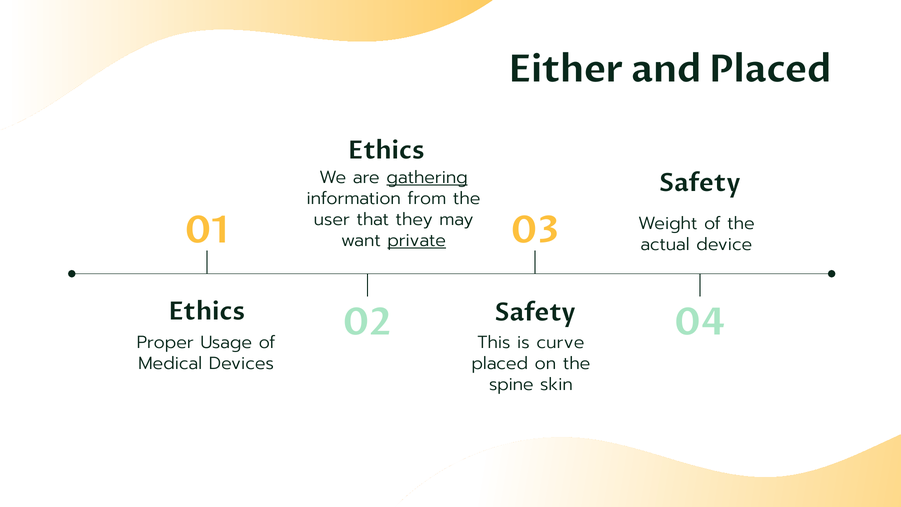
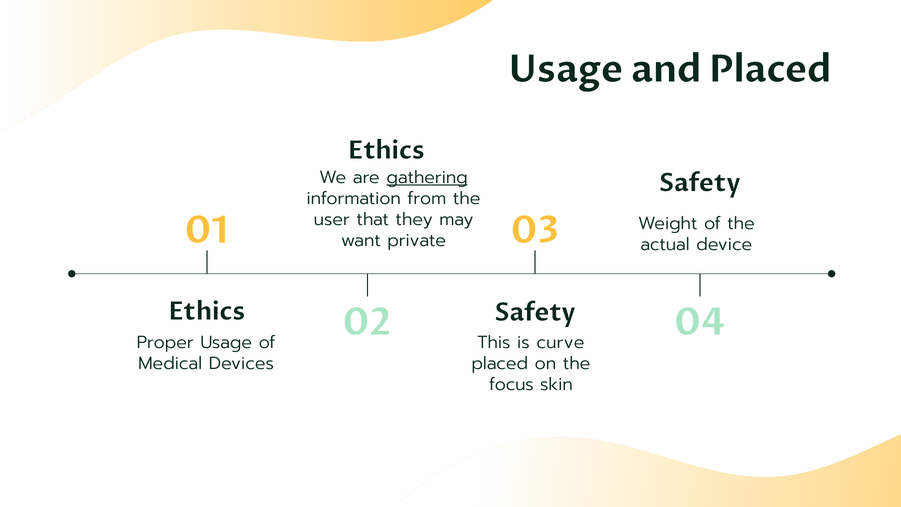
Either: Either -> Usage (566, 69)
private underline: present -> none (417, 241)
spine: spine -> focus (511, 384)
